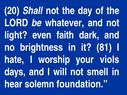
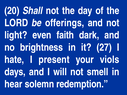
whatever: whatever -> offerings (65, 23)
81: 81 -> 27 (104, 47)
worship: worship -> present (54, 60)
foundation: foundation -> redemption (82, 84)
